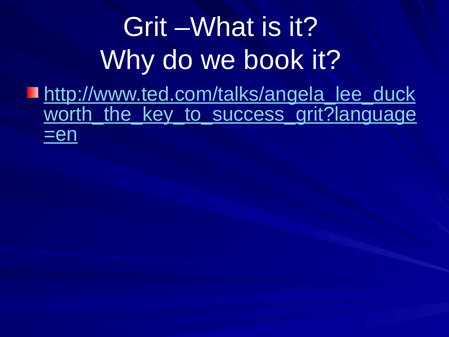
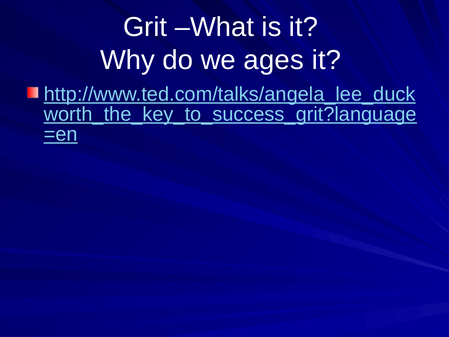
book: book -> ages (274, 60)
